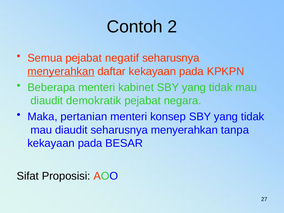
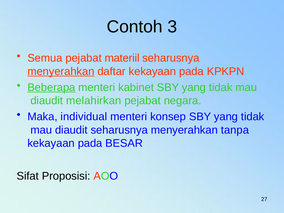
2: 2 -> 3 (172, 27)
negatif: negatif -> materiil (122, 58)
Beberapa underline: none -> present (51, 87)
demokratik: demokratik -> melahirkan (94, 101)
pertanian: pertanian -> individual (84, 117)
